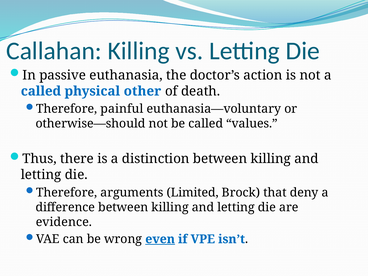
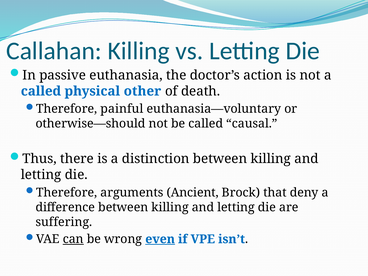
values: values -> causal (252, 124)
Limited: Limited -> Ancient (193, 193)
evidence: evidence -> suffering (64, 222)
can underline: none -> present (73, 239)
